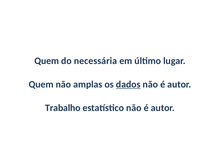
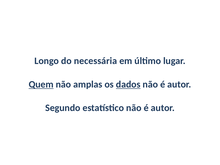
Quem: Quem -> Longo (47, 61)
Quem underline: none -> present (41, 84)
Trabalho: Trabalho -> Segundo (63, 108)
